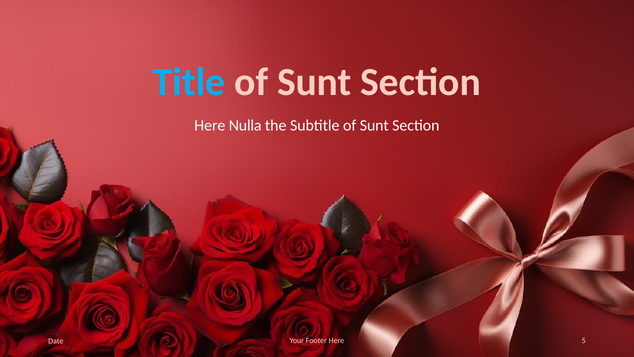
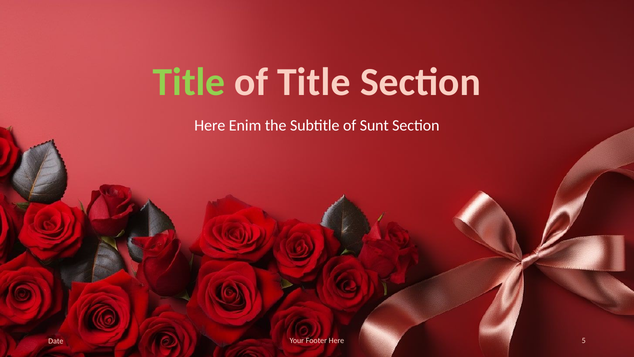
Title colour: light blue -> light green (189, 82)
Sunt: Sunt -> Title (314, 82)
Nulla: Nulla -> Enim (245, 125)
